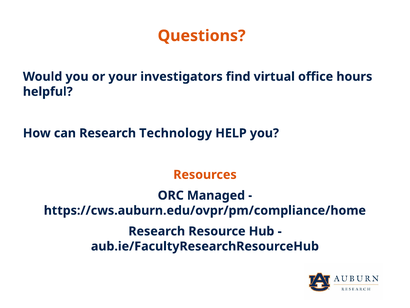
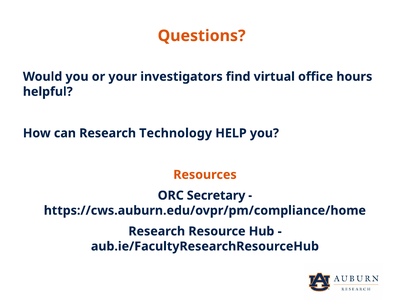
Managed: Managed -> Secretary (216, 195)
